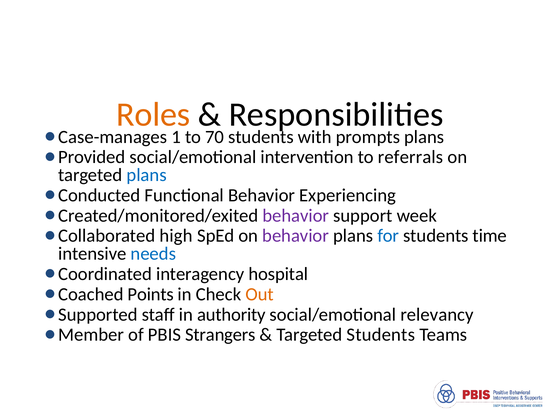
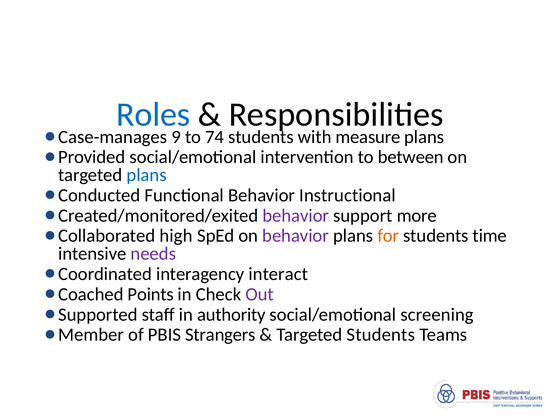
Roles colour: orange -> blue (153, 114)
1: 1 -> 9 (176, 137)
70: 70 -> 74 (215, 137)
prompts: prompts -> measure (368, 137)
referrals: referrals -> between (411, 157)
Experiencing: Experiencing -> Instructional (348, 195)
week: week -> more (417, 216)
for colour: blue -> orange (388, 236)
needs colour: blue -> purple (153, 254)
hospital: hospital -> interact (278, 274)
Out colour: orange -> purple (260, 294)
relevancy: relevancy -> screening (437, 315)
